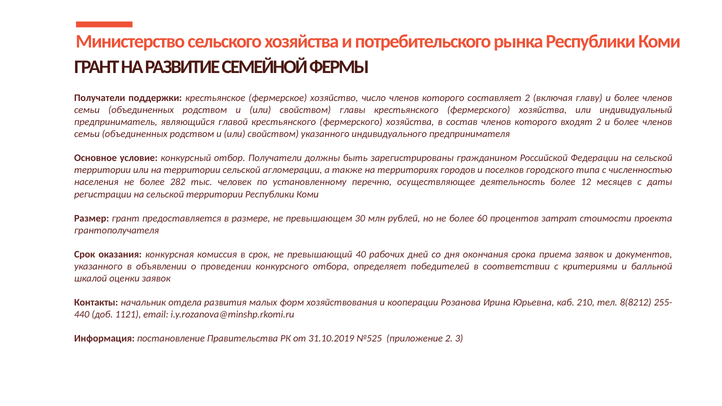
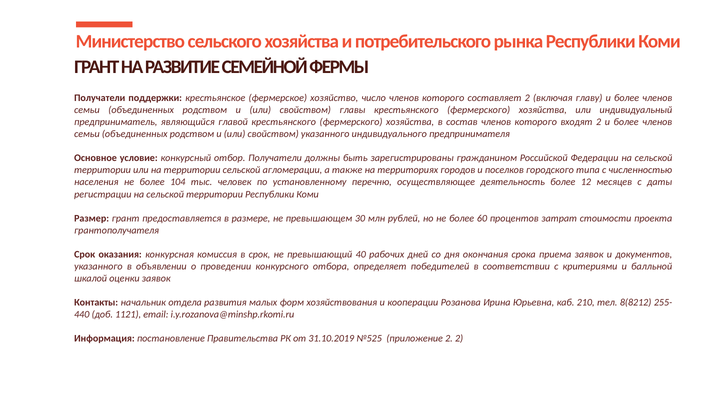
282: 282 -> 104 (178, 182)
2 3: 3 -> 2 (459, 339)
